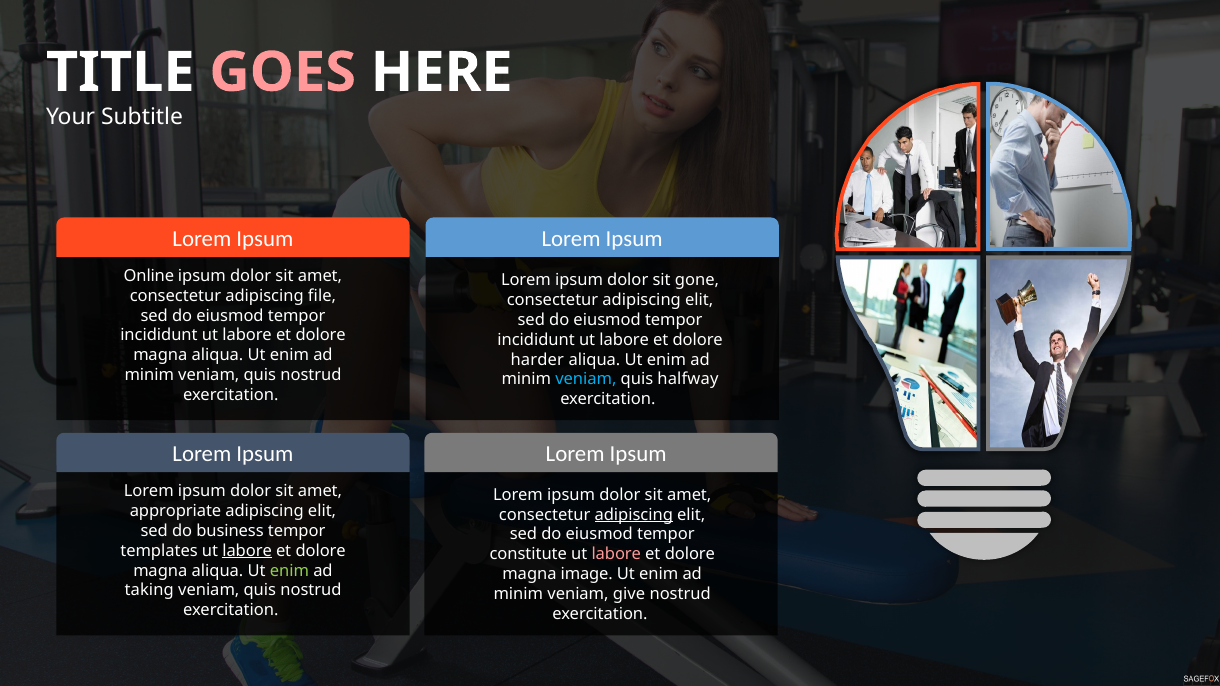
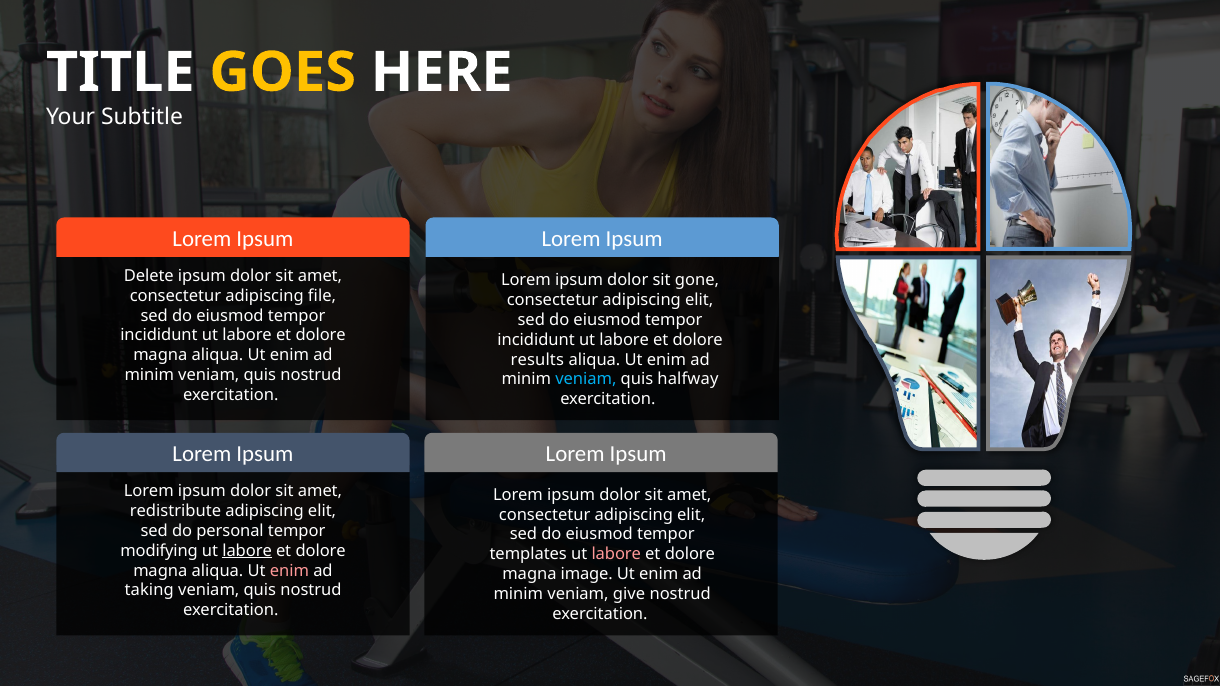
GOES colour: pink -> yellow (283, 72)
Online: Online -> Delete (149, 276)
harder: harder -> results (537, 360)
appropriate: appropriate -> redistribute (175, 511)
adipiscing underline: present -> none (634, 515)
business: business -> personal (230, 531)
templates: templates -> modifying (159, 551)
constitute: constitute -> templates (528, 555)
enim colour: light green -> pink (289, 571)
